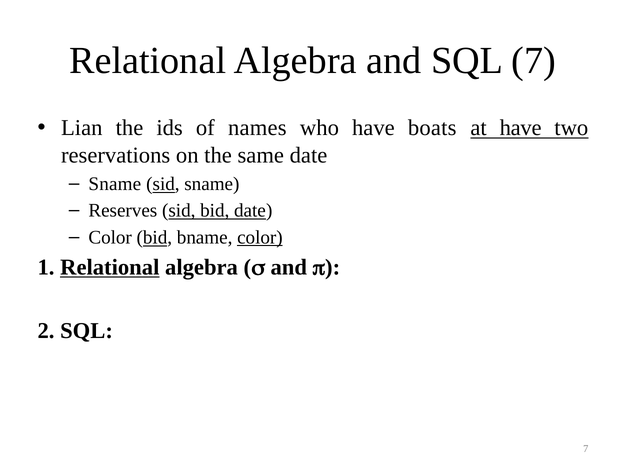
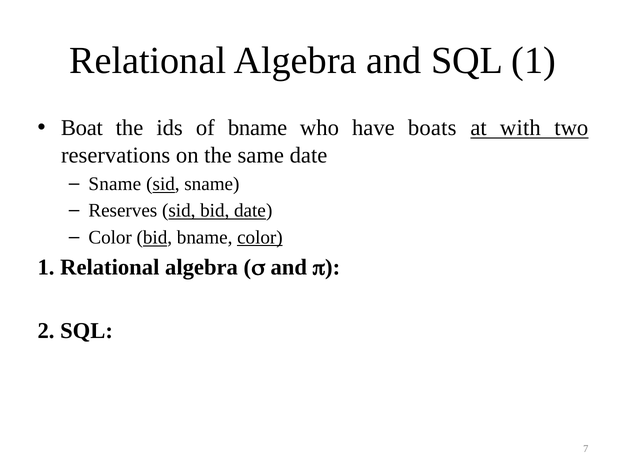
and SQL 7: 7 -> 1 (534, 61)
Lian: Lian -> Boat (82, 128)
of names: names -> bname (258, 128)
at have: have -> with (520, 128)
Relational underline: present -> none (110, 267)
